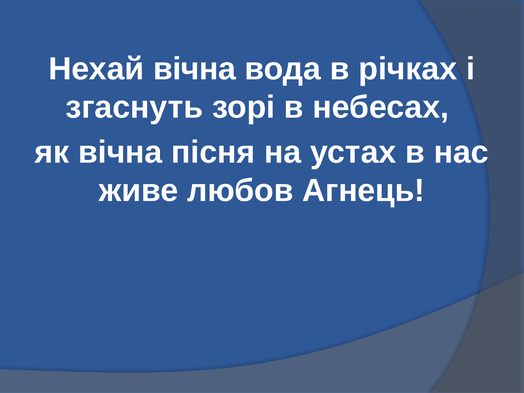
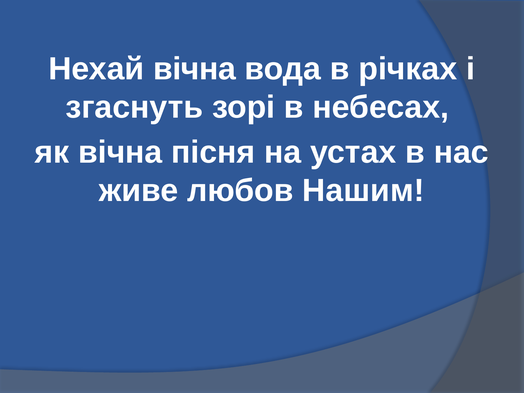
Агнець: Агнець -> Нашим (363, 191)
